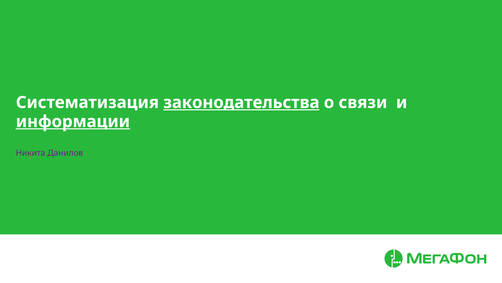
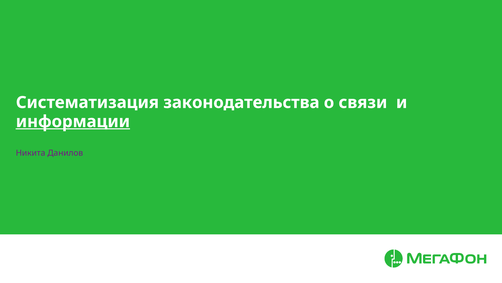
законодательства underline: present -> none (241, 102)
